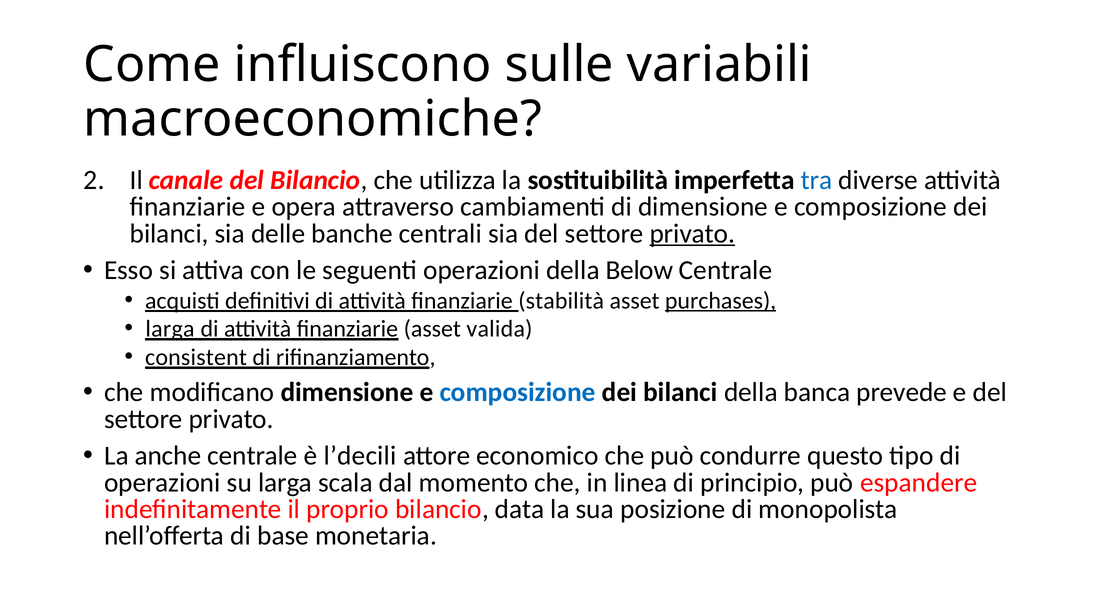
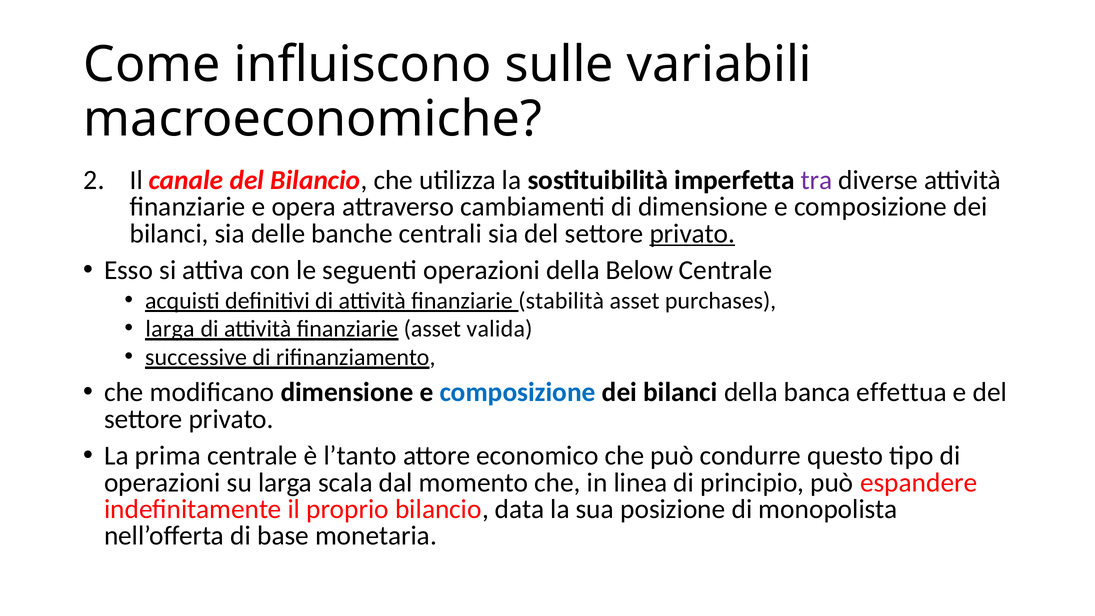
tra colour: blue -> purple (817, 180)
purchases underline: present -> none (721, 301)
consistent: consistent -> successive (196, 357)
prevede: prevede -> effettua (902, 392)
anche: anche -> prima (168, 456)
l’decili: l’decili -> l’tanto (360, 456)
